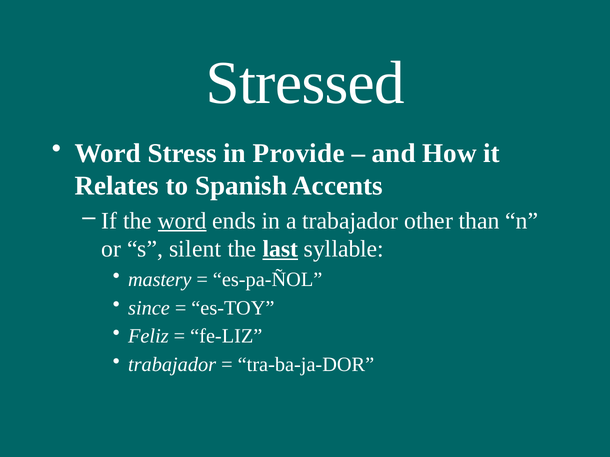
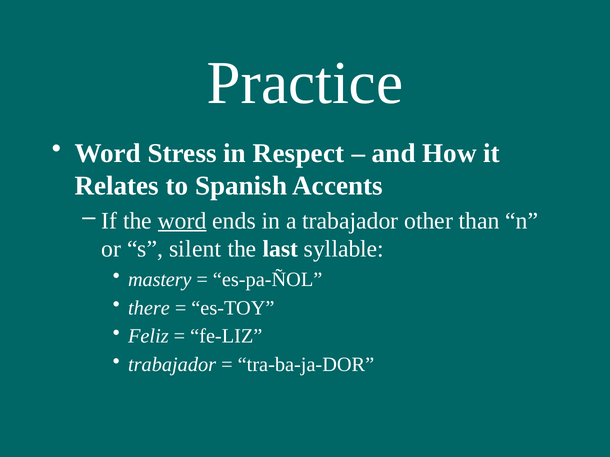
Stressed: Stressed -> Practice (305, 83)
Provide: Provide -> Respect (299, 153)
last underline: present -> none (280, 249)
since: since -> there (149, 308)
